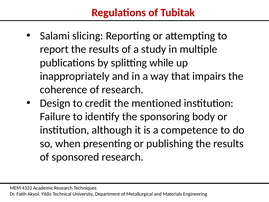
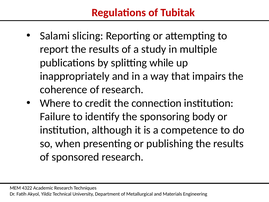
Design: Design -> Where (55, 103)
mentioned: mentioned -> connection (157, 103)
